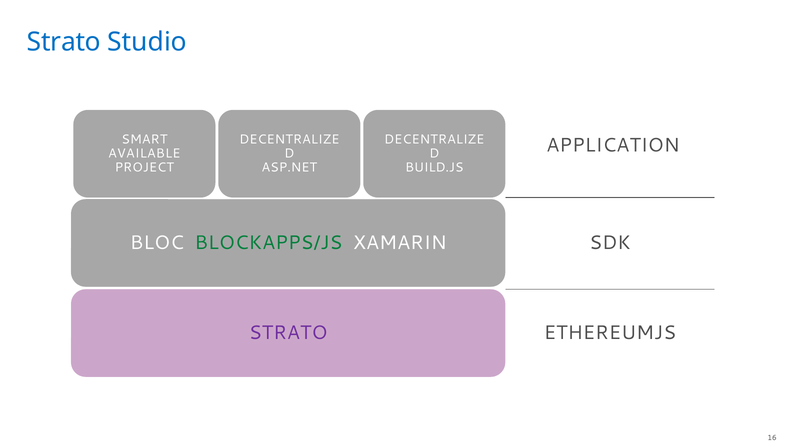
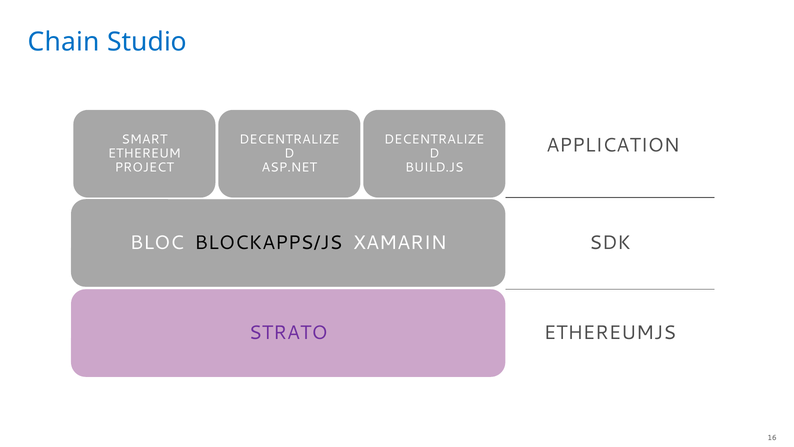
Strato: Strato -> Chain (64, 42)
AVAILABLE: AVAILABLE -> ETHEREUM (144, 153)
BLOCKAPPS/JS colour: green -> black (268, 243)
